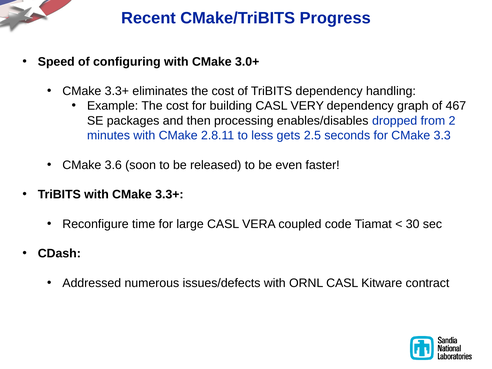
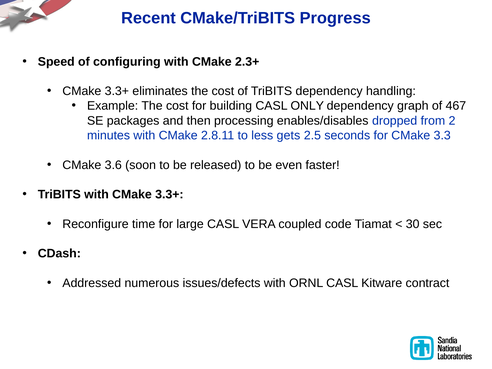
3.0+: 3.0+ -> 2.3+ (247, 62)
VERY: VERY -> ONLY (307, 106)
